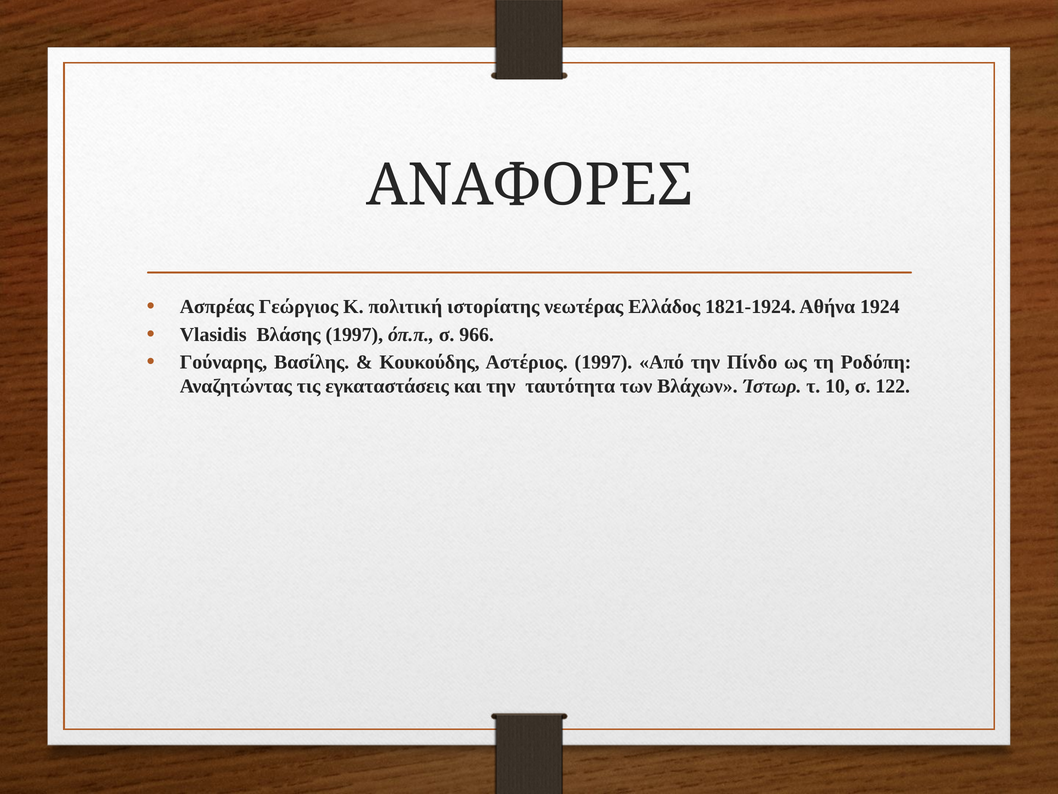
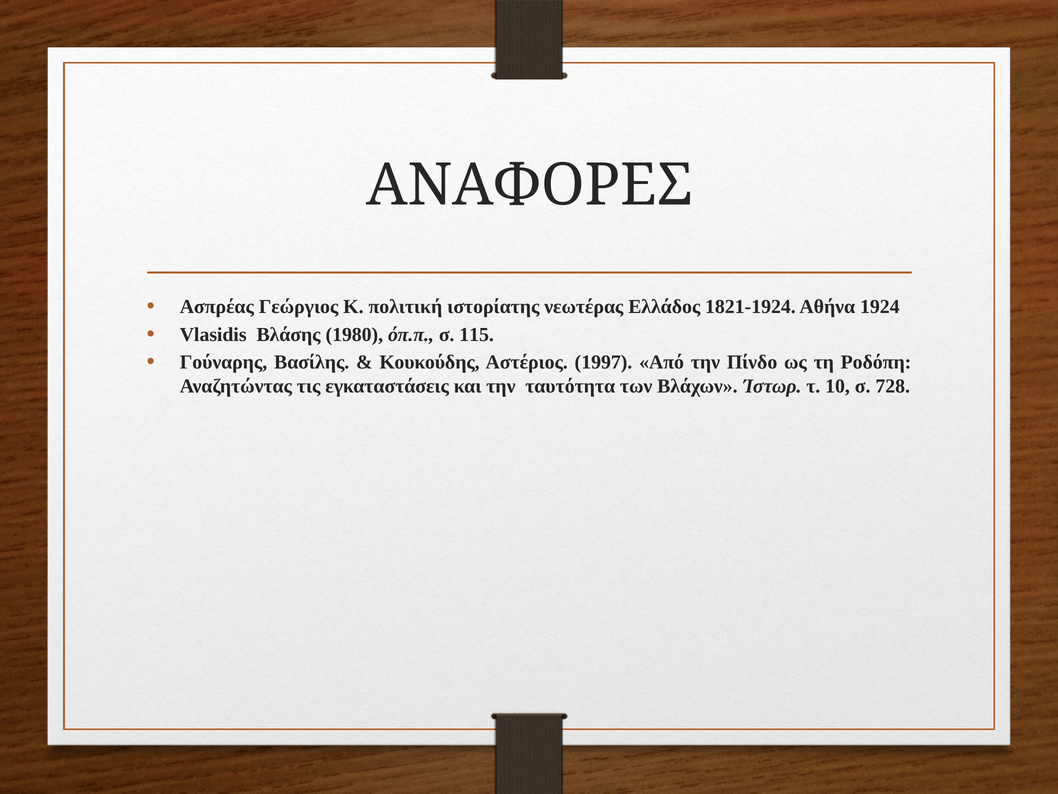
Βλάσης 1997: 1997 -> 1980 (354, 334)
966: 966 -> 115 (477, 334)
122: 122 -> 728 (893, 386)
